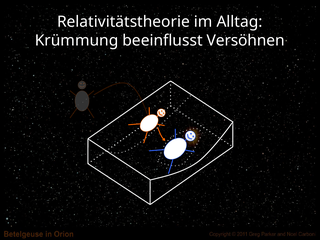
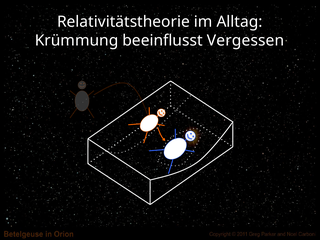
Versöhnen: Versöhnen -> Vergessen (246, 40)
